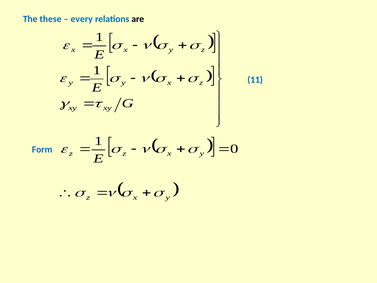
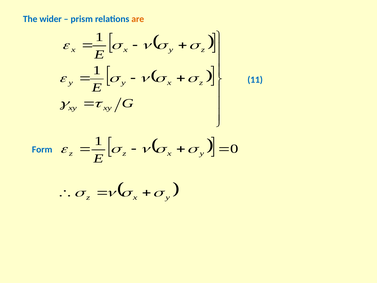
these: these -> wider (51, 19)
every: every -> prism (82, 19)
are colour: black -> orange (138, 19)
